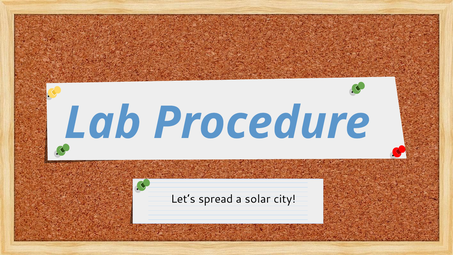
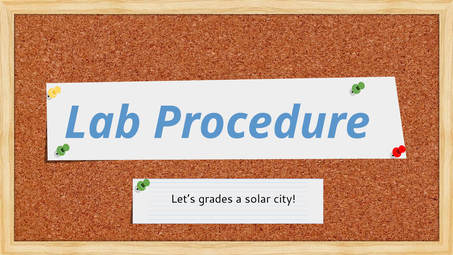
spread: spread -> grades (216, 199)
